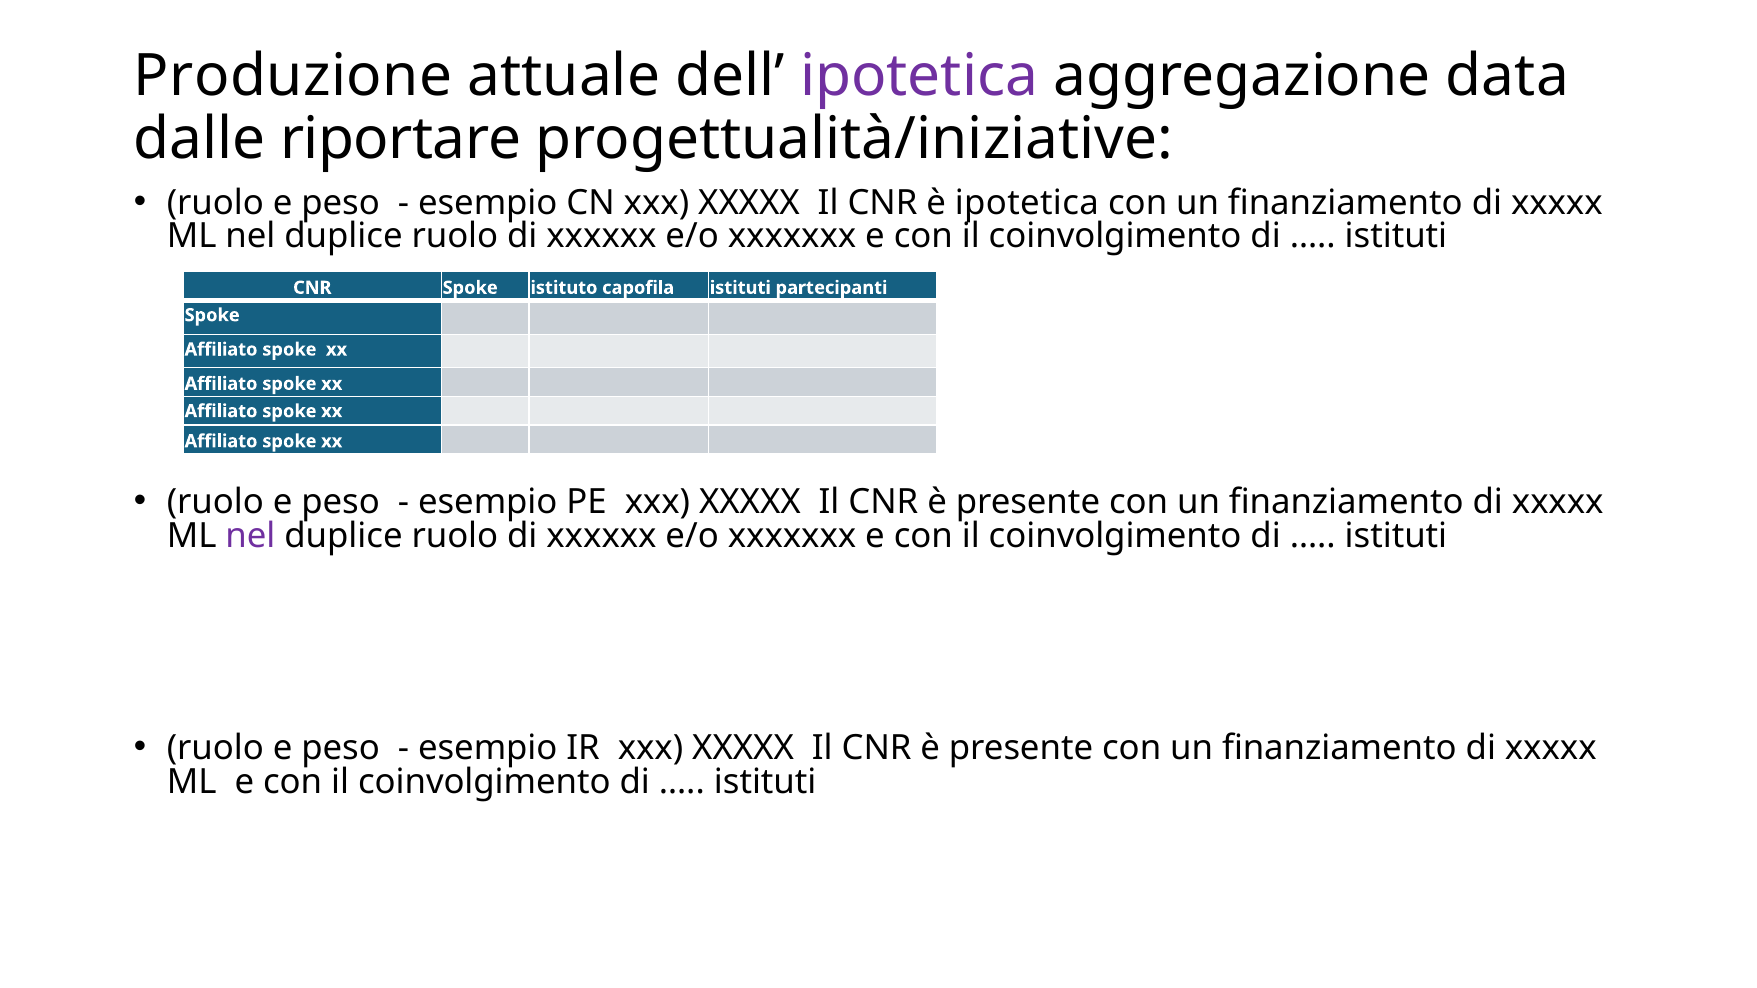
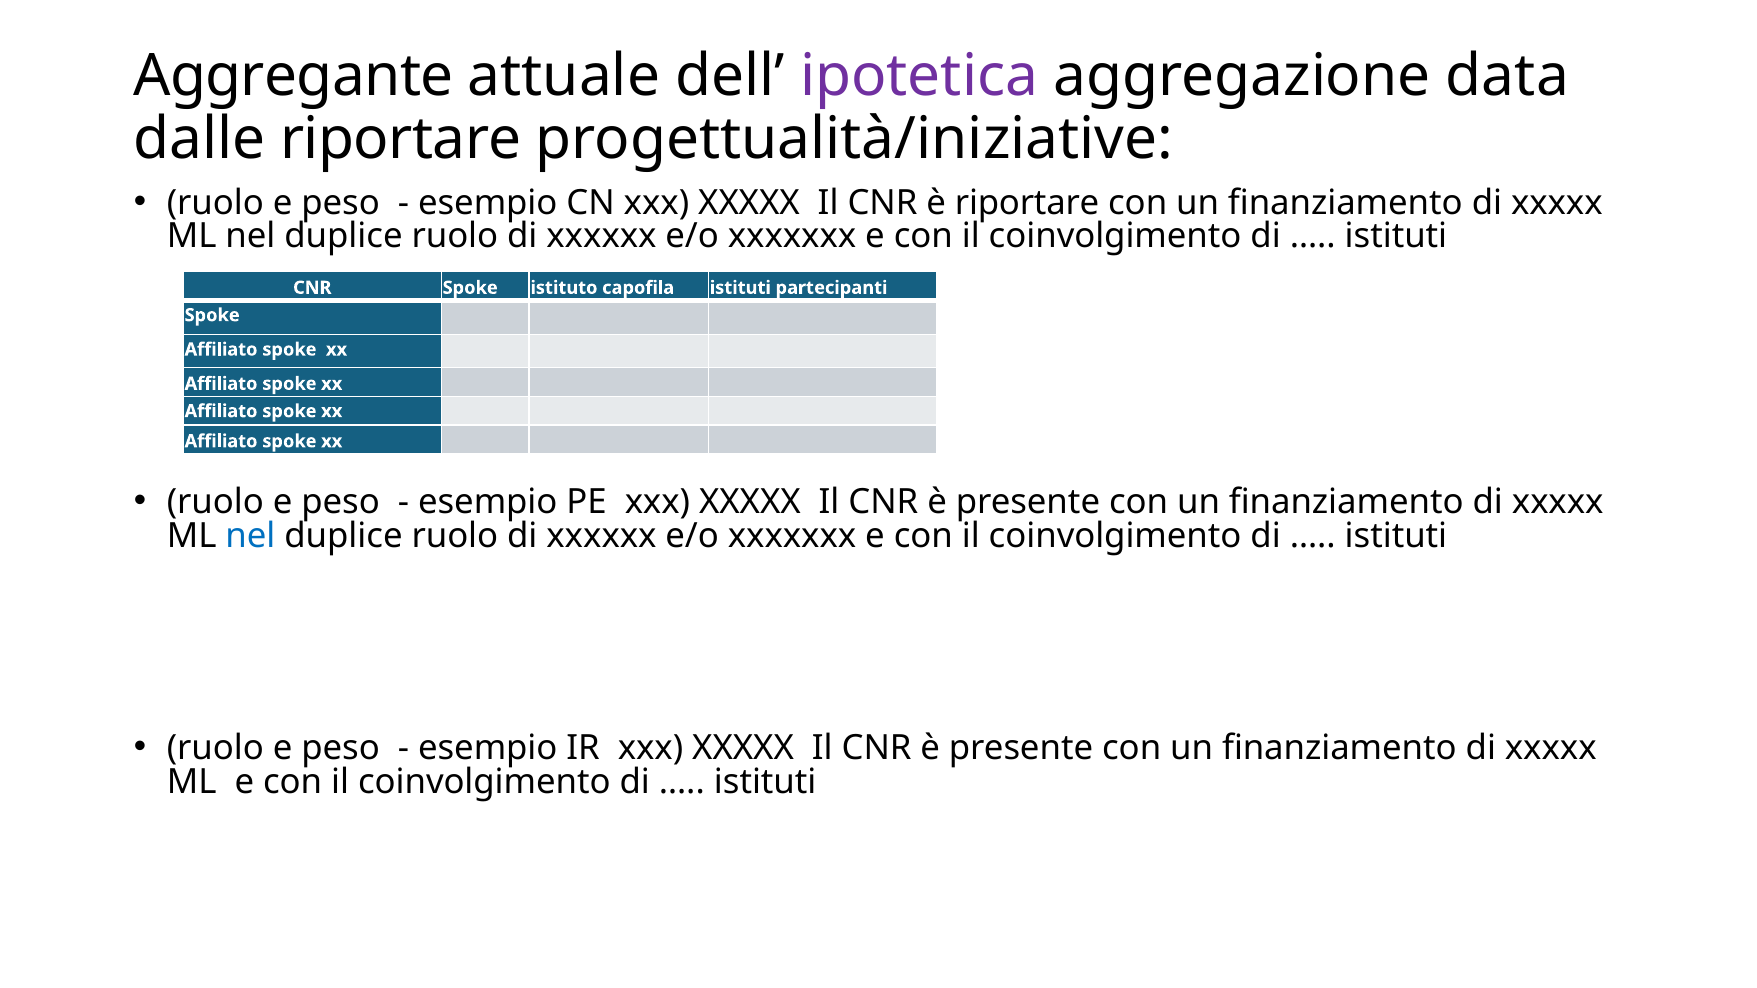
Produzione: Produzione -> Aggregante (294, 76)
è ipotetica: ipotetica -> riportare (1027, 203)
nel colour: purple -> blue (250, 536)
